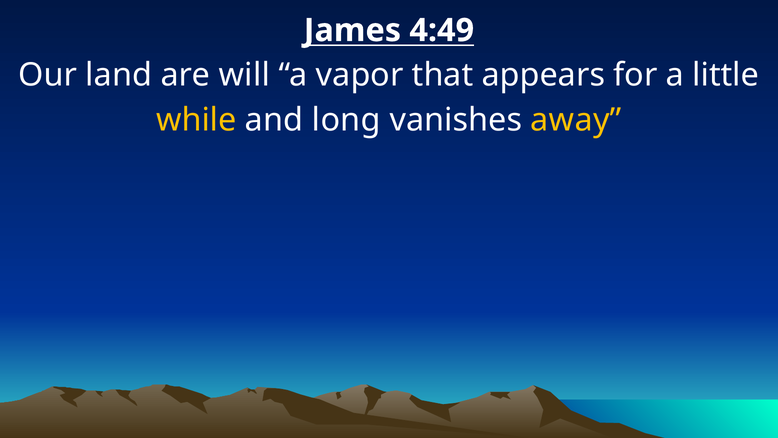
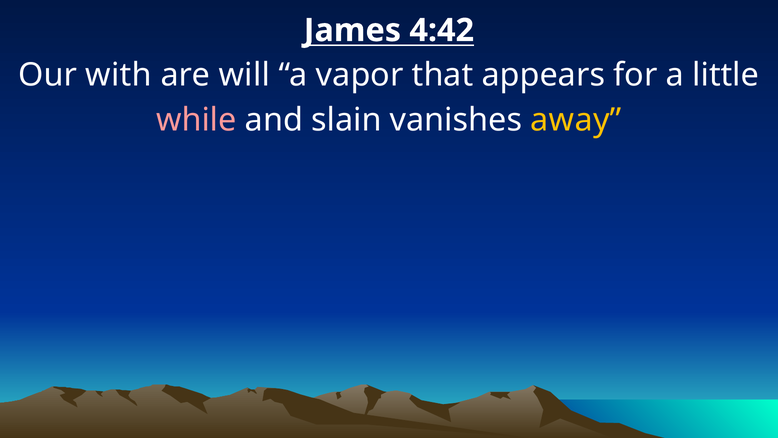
4:49: 4:49 -> 4:42 (442, 30)
land: land -> with (119, 75)
while colour: yellow -> pink (196, 120)
long: long -> slain (346, 120)
